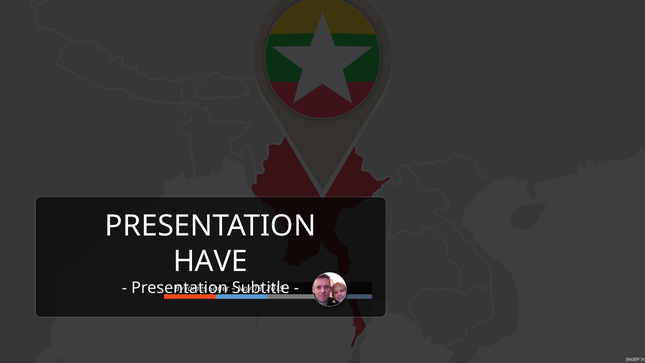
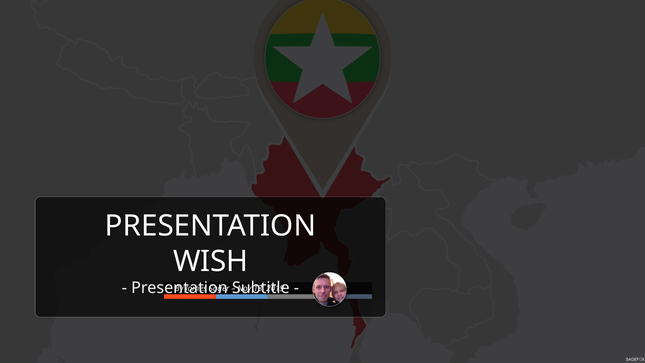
HAVE: HAVE -> WISH (211, 261)
